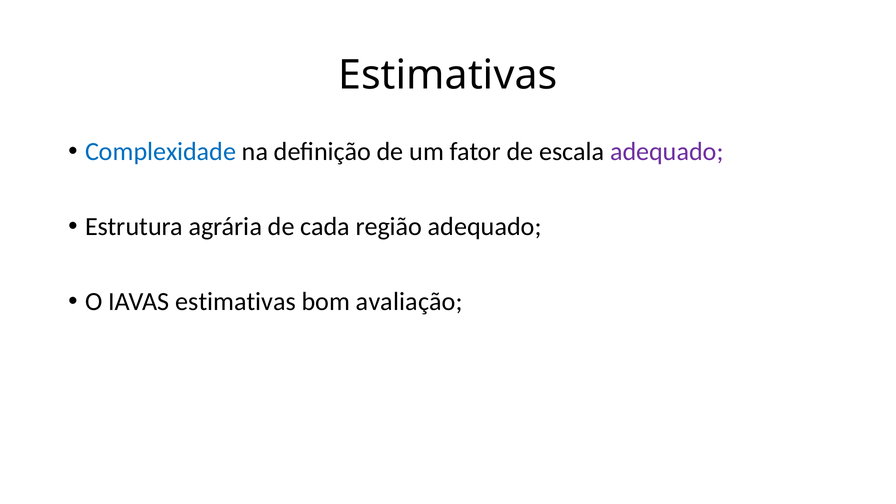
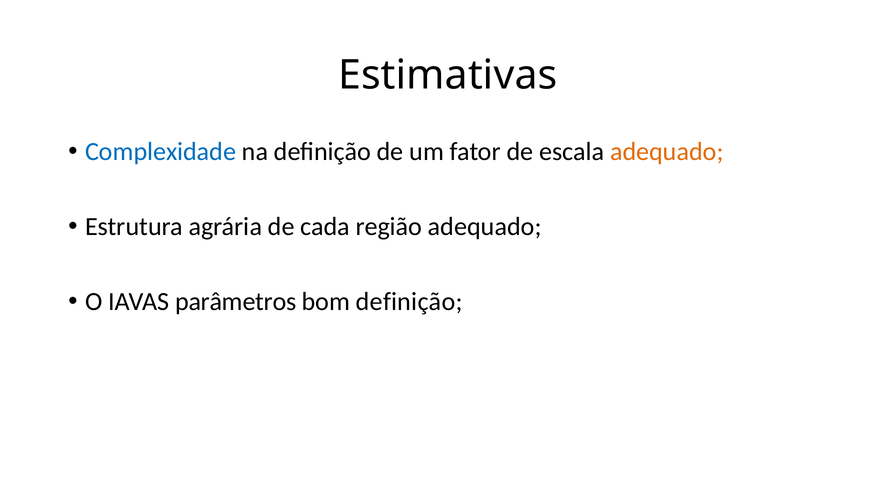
adequado colour: purple -> orange (667, 151)
IAVAS estimativas: estimativas -> parâmetros (236, 301)
bom avaliação: avaliação -> definição (409, 301)
